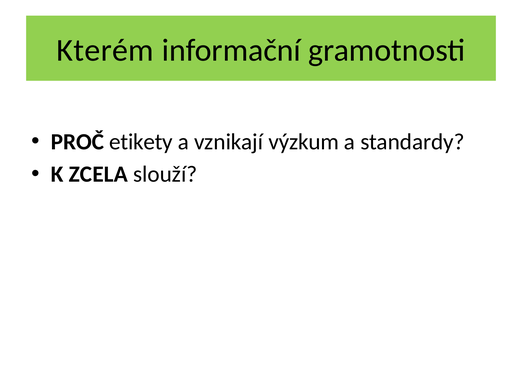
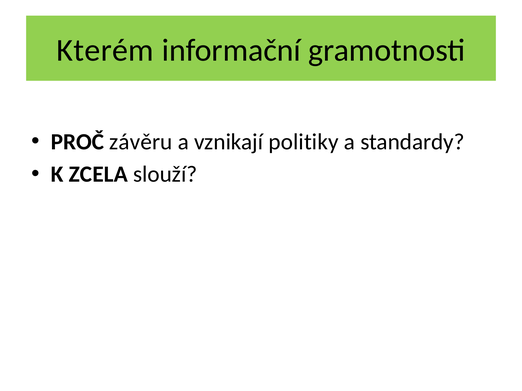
etikety: etikety -> závěru (141, 142)
výzkum: výzkum -> politiky (303, 142)
